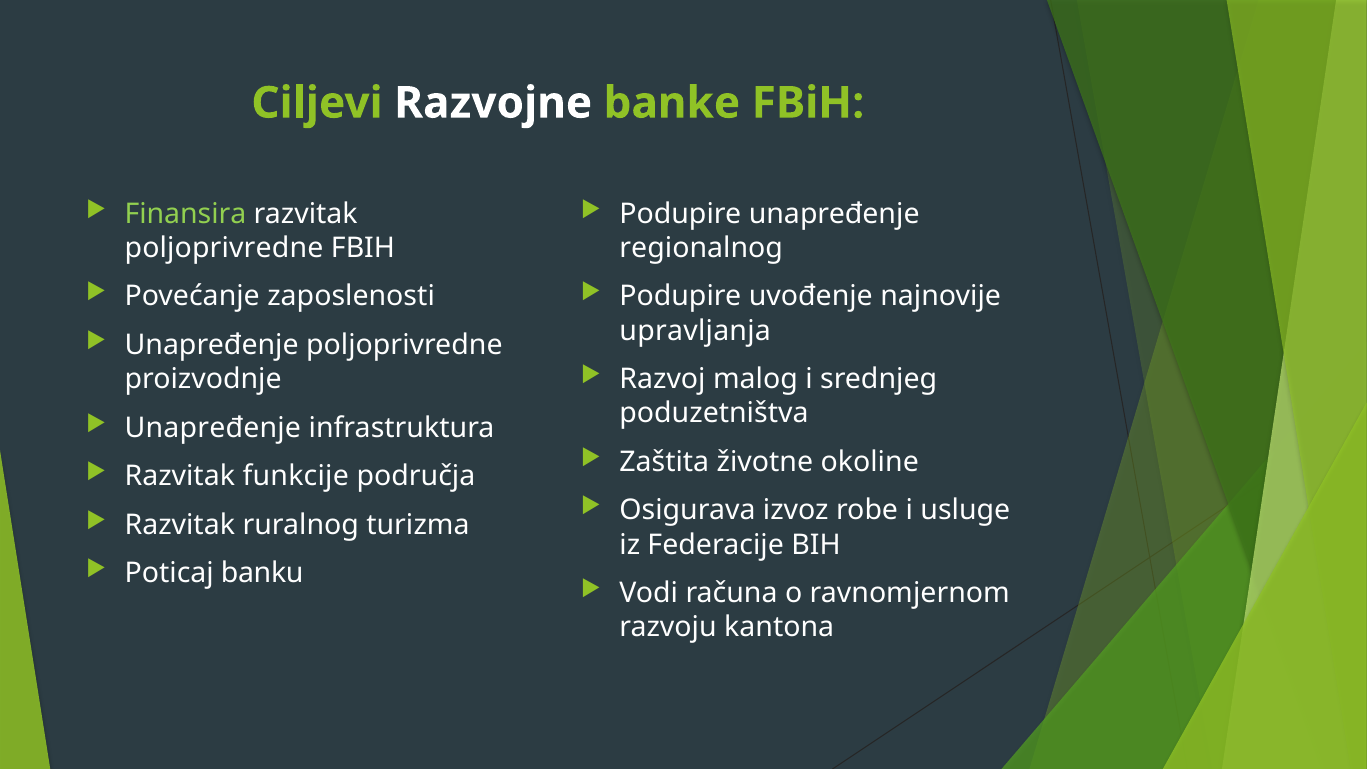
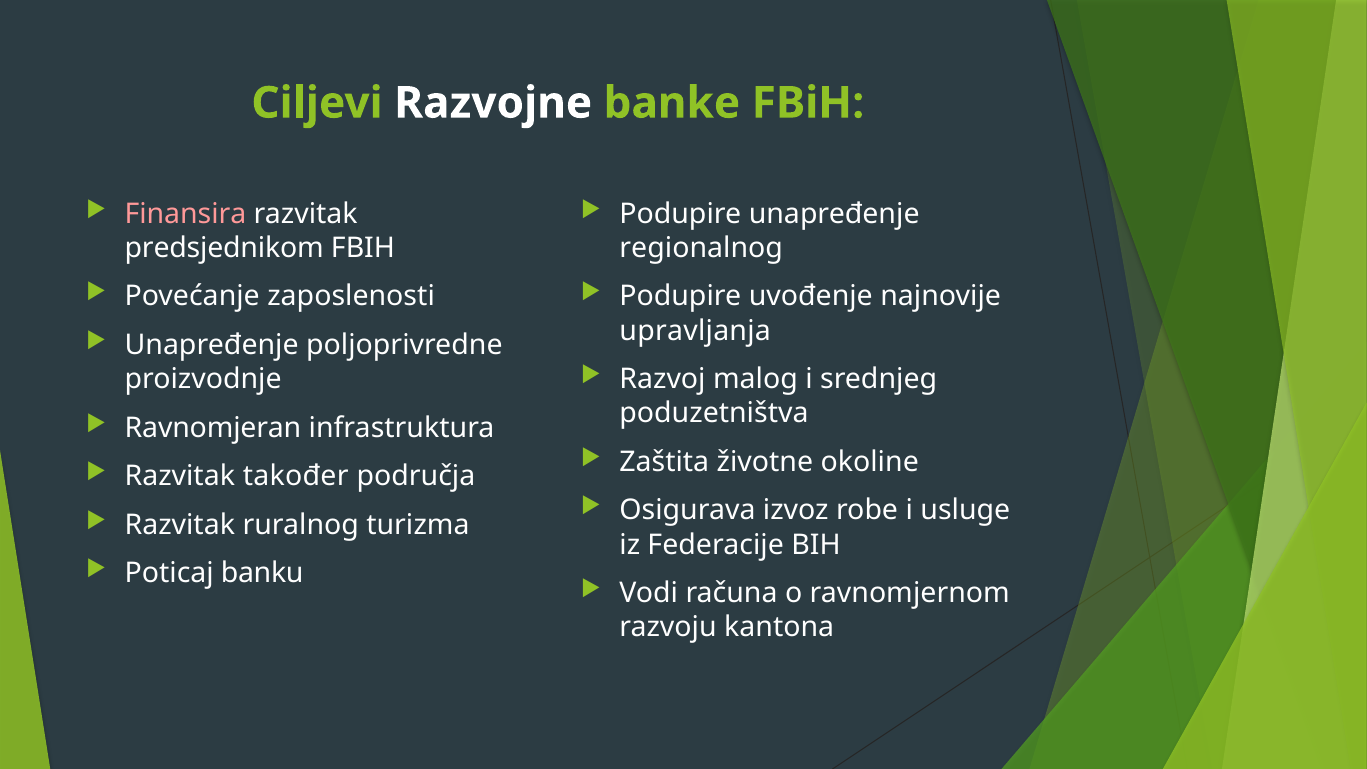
Finansira colour: light green -> pink (185, 214)
poljoprivredne: poljoprivredne -> predsjednikom (224, 248)
Unapređenje: Unapređenje -> Ravnomjeran (213, 428)
funkcije: funkcije -> također (296, 476)
